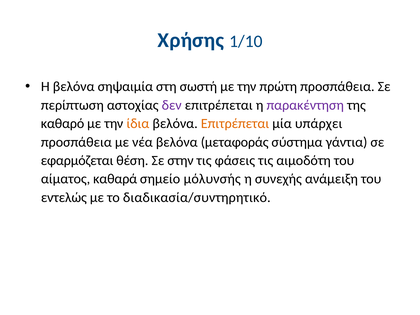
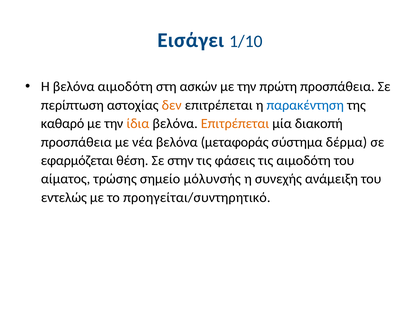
Χρήσης: Χρήσης -> Εισάγει (191, 40)
βελόνα σηψαιμία: σηψαιμία -> αιμοδότη (125, 87)
σωστή: σωστή -> ασκών (198, 87)
δεν colour: purple -> orange (172, 105)
παρακέντηση colour: purple -> blue (305, 105)
υπάρχει: υπάρχει -> διακοπή (319, 124)
γάντια: γάντια -> δέρμα (346, 142)
καθαρά: καθαρά -> τρώσης (115, 179)
διαδικασία/συντηρητικό: διαδικασία/συντηρητικό -> προηγείται/συντηρητικό (197, 197)
